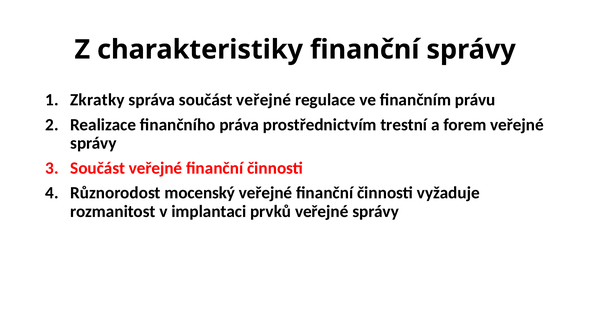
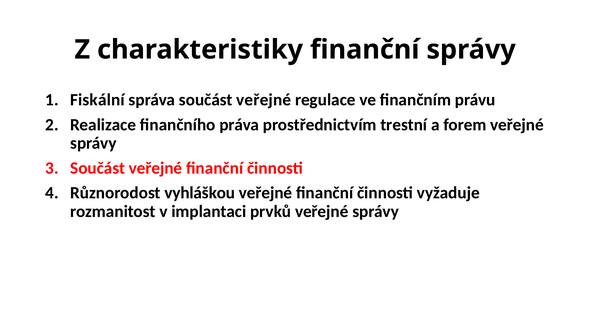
Zkratky: Zkratky -> Fiskální (97, 100)
mocenský: mocenský -> vyhláškou (200, 193)
